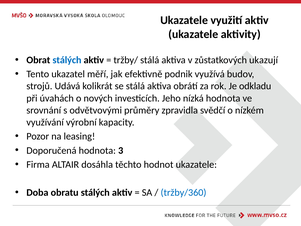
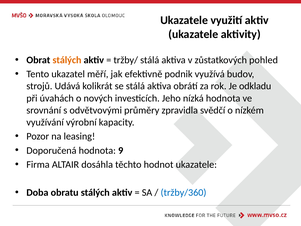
stálých colour: blue -> orange (67, 60)
ukazují: ukazují -> pohled (264, 60)
3: 3 -> 9 (121, 150)
